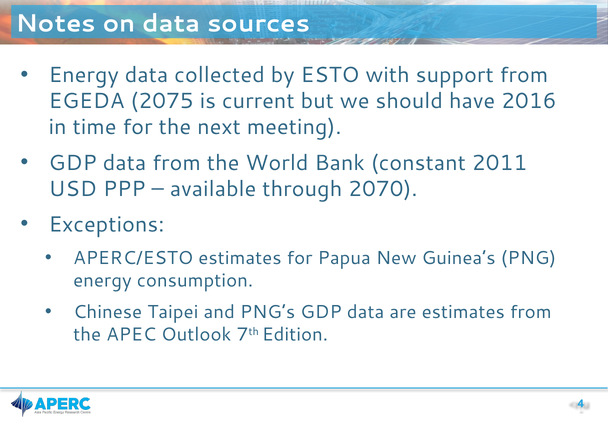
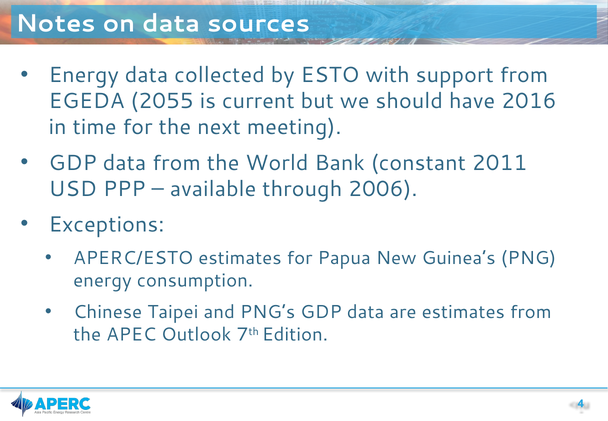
2075: 2075 -> 2055 (162, 101)
2070: 2070 -> 2006 (383, 189)
